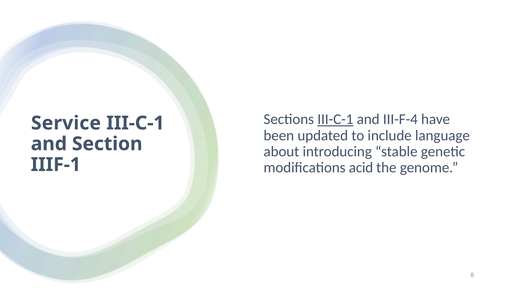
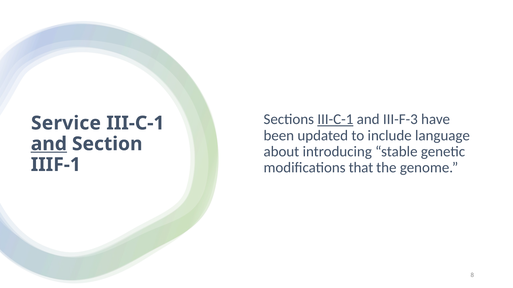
III-F-4: III-F-4 -> III-F-3 (400, 120)
and underline: none -> present (49, 144)
acid: acid -> that (361, 168)
